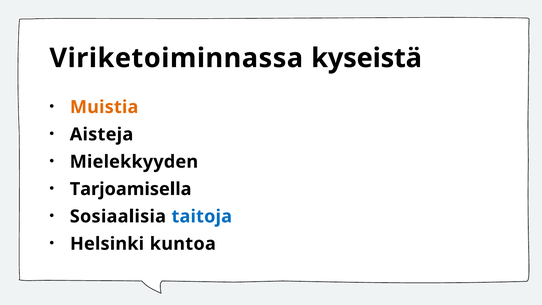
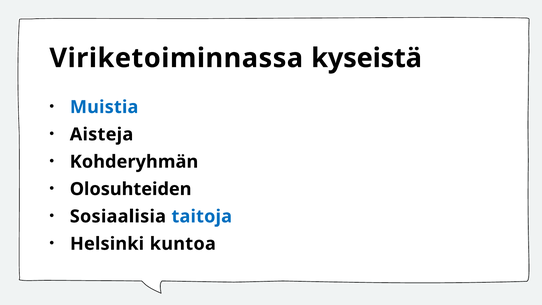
Muistia colour: orange -> blue (104, 107)
Mielekkyyden: Mielekkyyden -> Kohderyhmän (134, 162)
Tarjoamisella: Tarjoamisella -> Olosuhteiden (131, 189)
